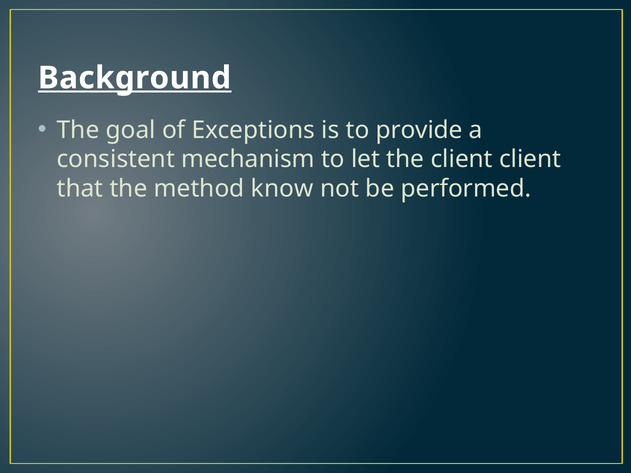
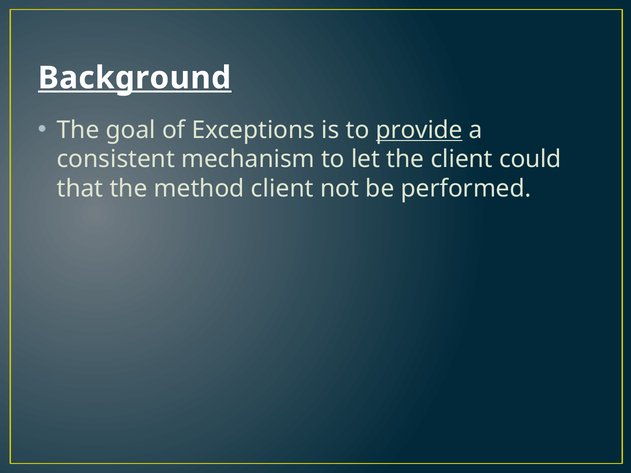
provide underline: none -> present (419, 130)
client client: client -> could (530, 159)
method know: know -> client (282, 189)
